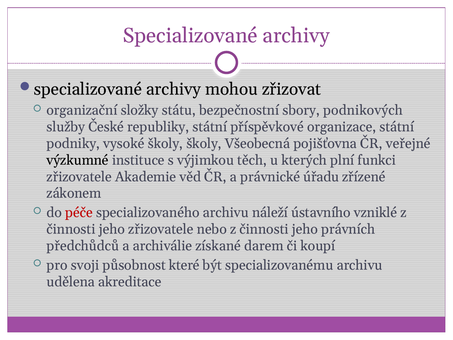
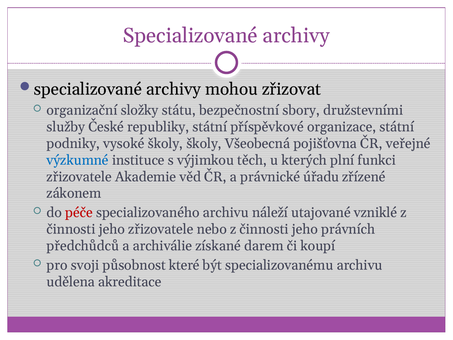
podnikových: podnikových -> družstevními (363, 110)
výzkumné colour: black -> blue (78, 160)
ústavního: ústavního -> utajované (321, 213)
